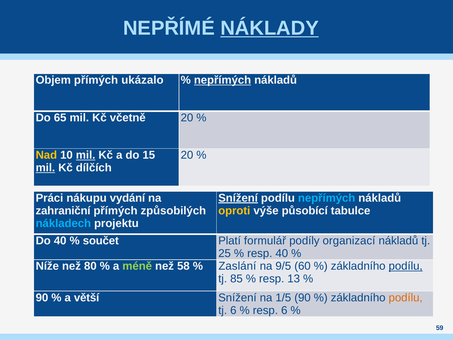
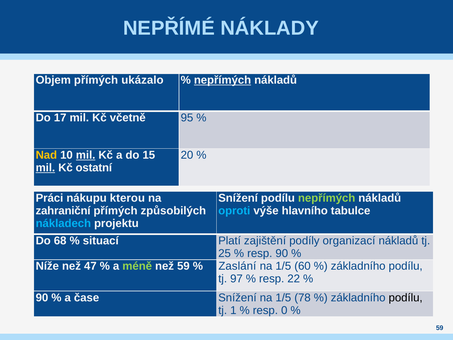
NÁKLADY underline: present -> none (270, 28)
65: 65 -> 17 (60, 118)
včetně 20: 20 -> 95 (187, 118)
dílčích: dílčích -> ostatní (94, 168)
vydání: vydání -> kterou (127, 198)
Snížení underline: present -> none (238, 198)
nepřímých colour: light blue -> light green (327, 198)
oproti colour: yellow -> light blue (234, 210)
působící: působící -> hlavního (305, 210)
Do 40: 40 -> 68 (60, 241)
součet: součet -> situací (101, 241)
formulář: formulář -> zajištění (265, 241)
resp 40: 40 -> 90 (282, 253)
80: 80 -> 47 (90, 266)
než 58: 58 -> 59 (183, 266)
9/5: 9/5 -> 1/5 (283, 266)
podílu underline: present -> none (406, 266)
85: 85 -> 97 (236, 279)
13: 13 -> 22 (294, 279)
větší: větší -> čase (87, 297)
1/5 90: 90 -> 78 (303, 297)
podílu colour: orange -> black (406, 297)
tj 6: 6 -> 1 (233, 310)
resp 6: 6 -> 0 (284, 310)
